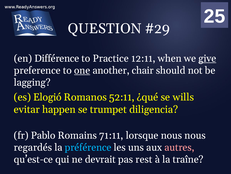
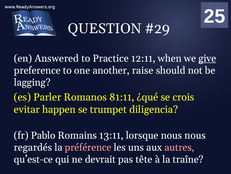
Différence: Différence -> Answered (57, 58)
one underline: present -> none (82, 70)
chair: chair -> raise (143, 70)
Elogió: Elogió -> Parler (47, 97)
52:11: 52:11 -> 81:11 (122, 97)
wills: wills -> crois (183, 97)
71:11: 71:11 -> 13:11 (111, 135)
préférence colour: light blue -> pink (88, 147)
rest: rest -> tête (144, 159)
